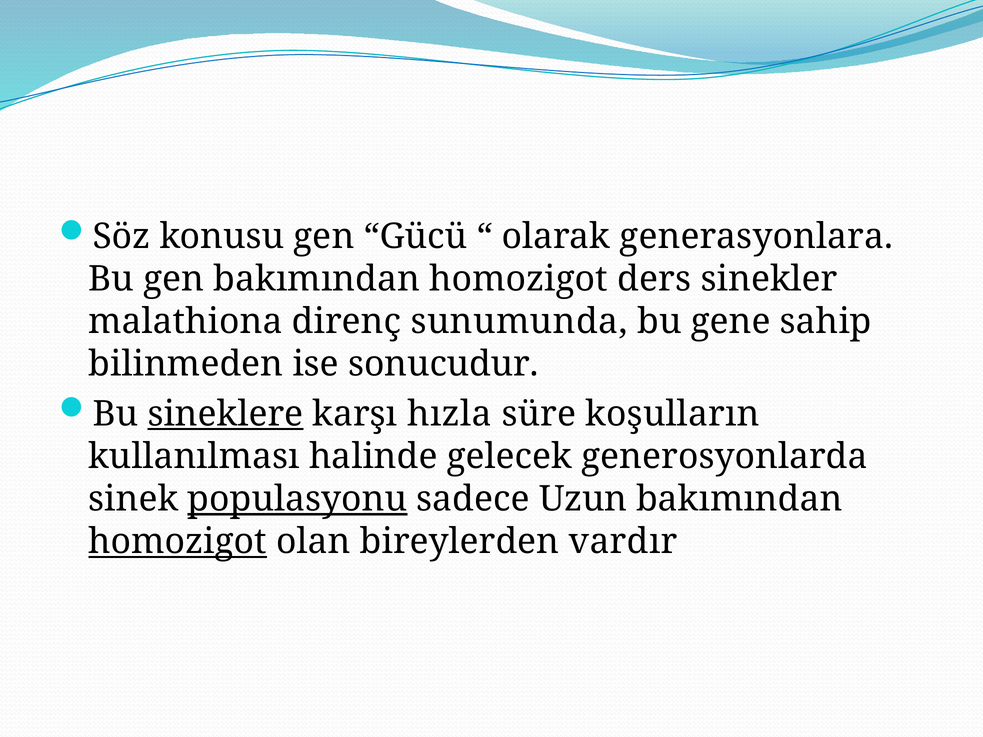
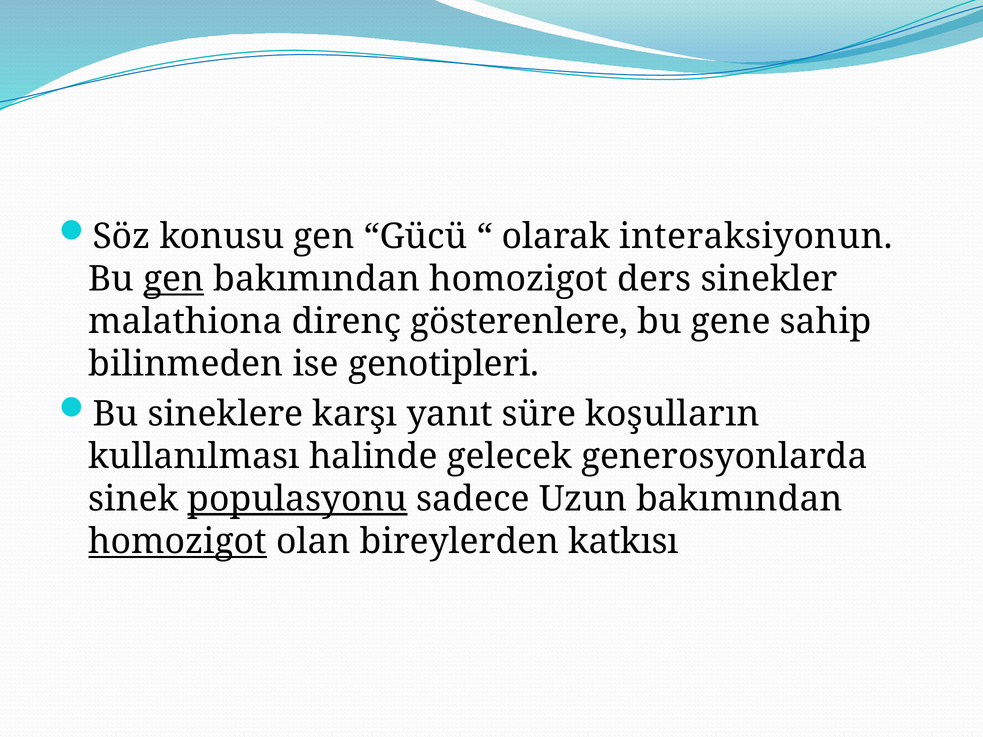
generasyonlara: generasyonlara -> interaksiyonun (756, 237)
gen underline: none -> present (174, 279)
sunumunda: sunumunda -> gösterenlere (519, 322)
sonucudur: sonucudur -> genotipleri (444, 364)
sineklere underline: present -> none (225, 414)
hızla: hızla -> yanıt (450, 414)
vardır: vardır -> katkısı (623, 542)
